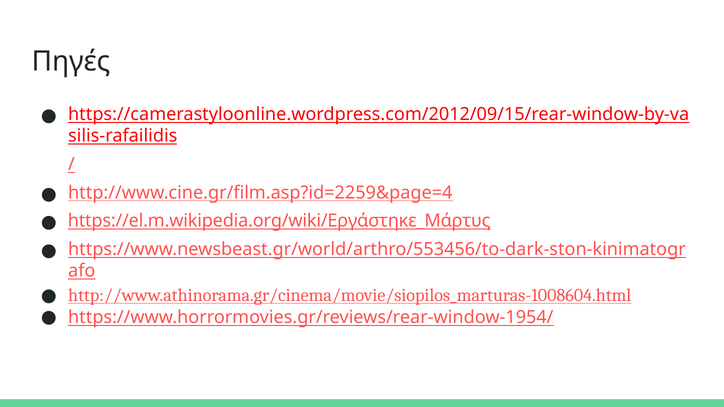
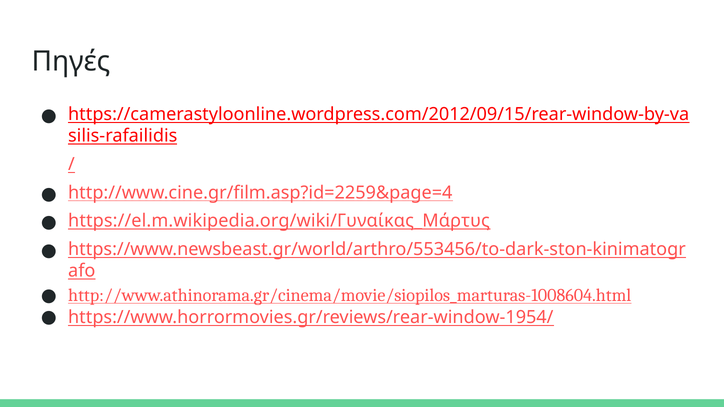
https://el.m.wikipedia.org/wiki/Εργάστηκε_Μάρτυς: https://el.m.wikipedia.org/wiki/Εργάστηκε_Μάρτυς -> https://el.m.wikipedia.org/wiki/Γυναίκας_Μάρτυς (279, 221)
